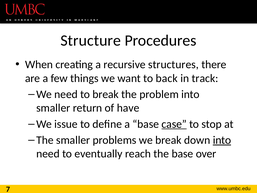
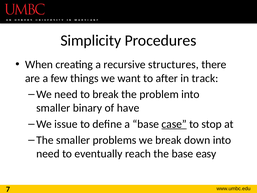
Structure: Structure -> Simplicity (91, 41)
back: back -> after (167, 78)
return: return -> binary (87, 108)
into underline: present -> none (222, 140)
over: over -> easy (206, 154)
